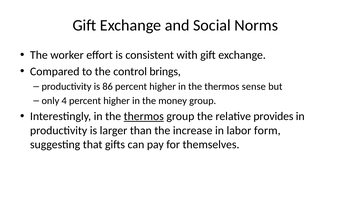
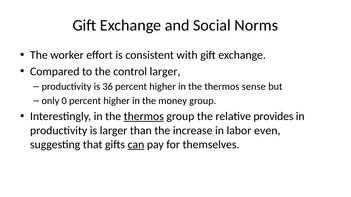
control brings: brings -> larger (165, 72)
86: 86 -> 36 (108, 87)
4: 4 -> 0 (64, 101)
form: form -> even (267, 131)
can underline: none -> present (136, 145)
